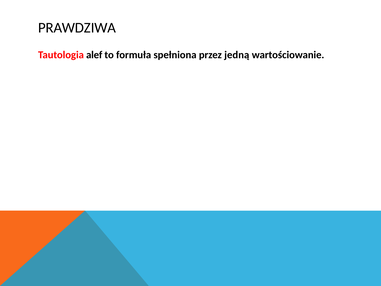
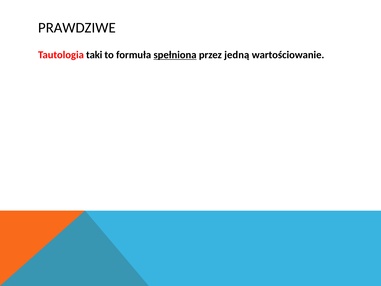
PRAWDZIWA: PRAWDZIWA -> PRAWDZIWE (77, 28)
alef: alef -> taki (94, 55)
spełniona underline: none -> present (175, 55)
